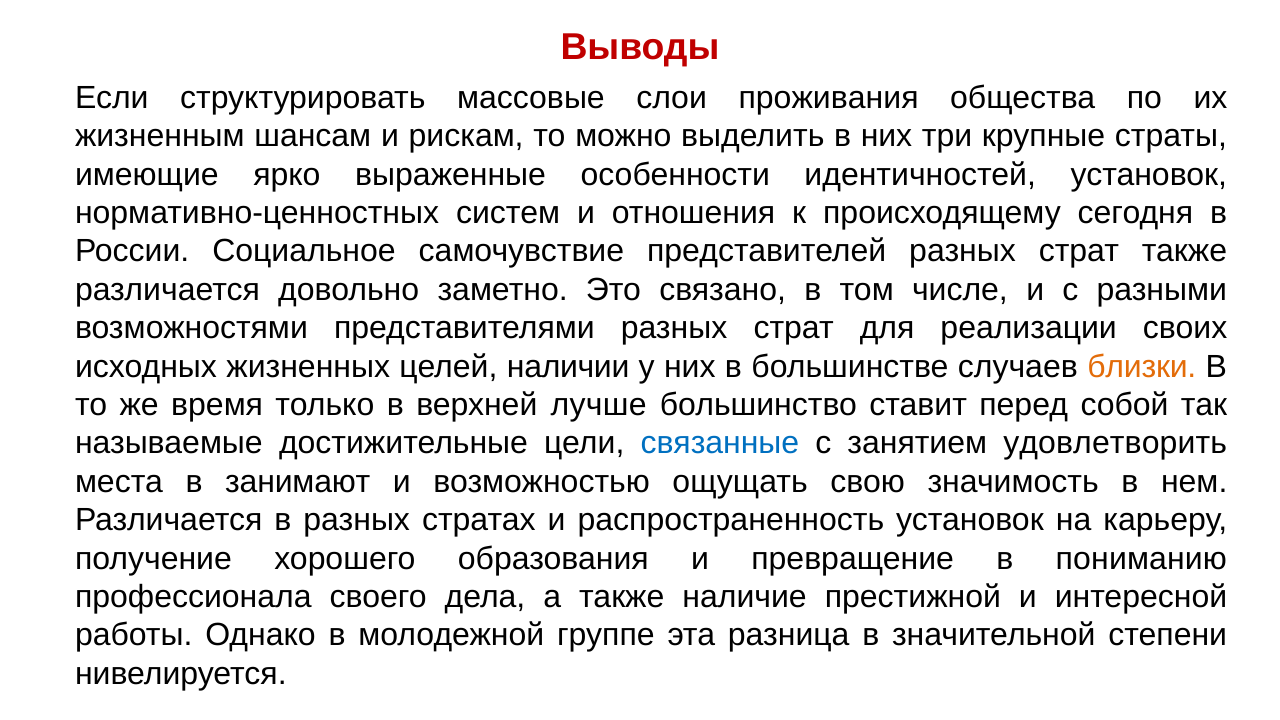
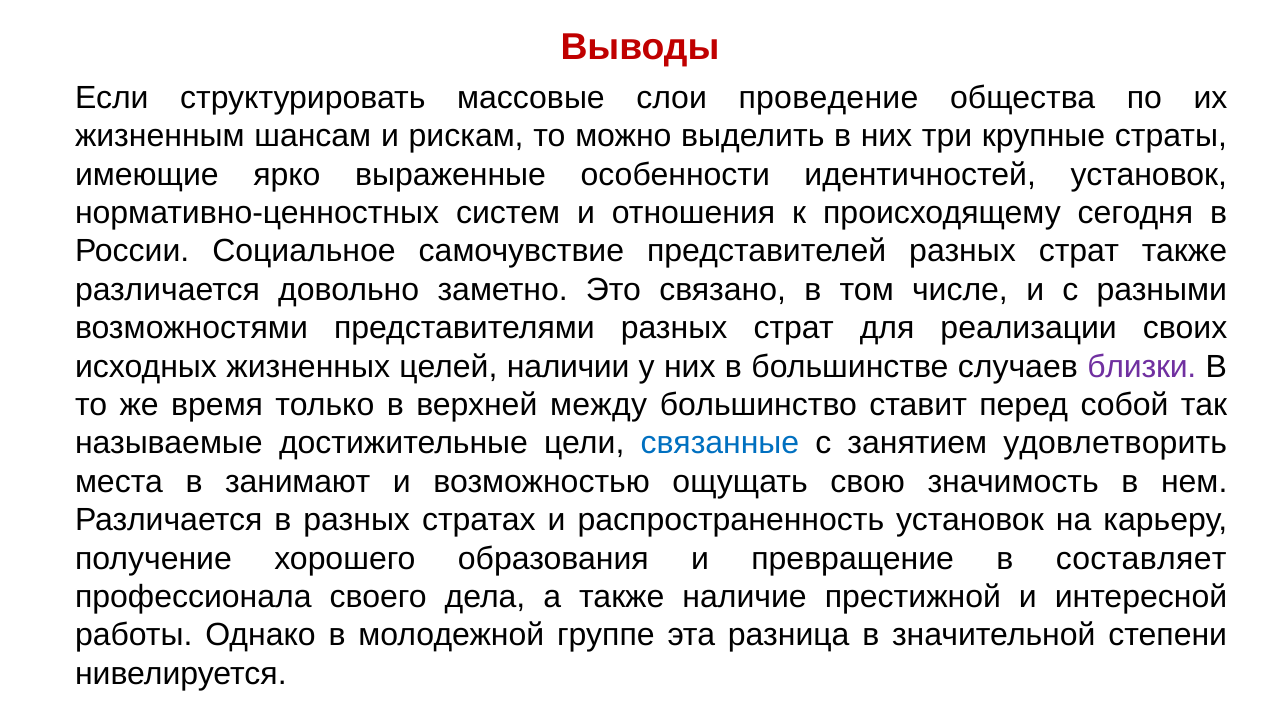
проживания: проживания -> проведение (828, 98)
близки colour: orange -> purple (1142, 367)
лучше: лучше -> между (599, 405)
пониманию: пониманию -> составляет (1141, 559)
